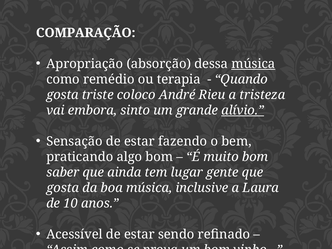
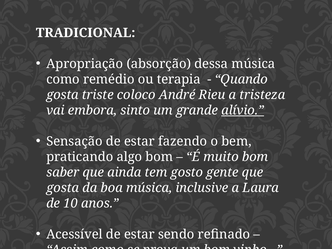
COMPARAÇÃO: COMPARAÇÃO -> TRADICIONAL (86, 33)
música underline: present -> none (253, 64)
lugar: lugar -> gosto (187, 172)
